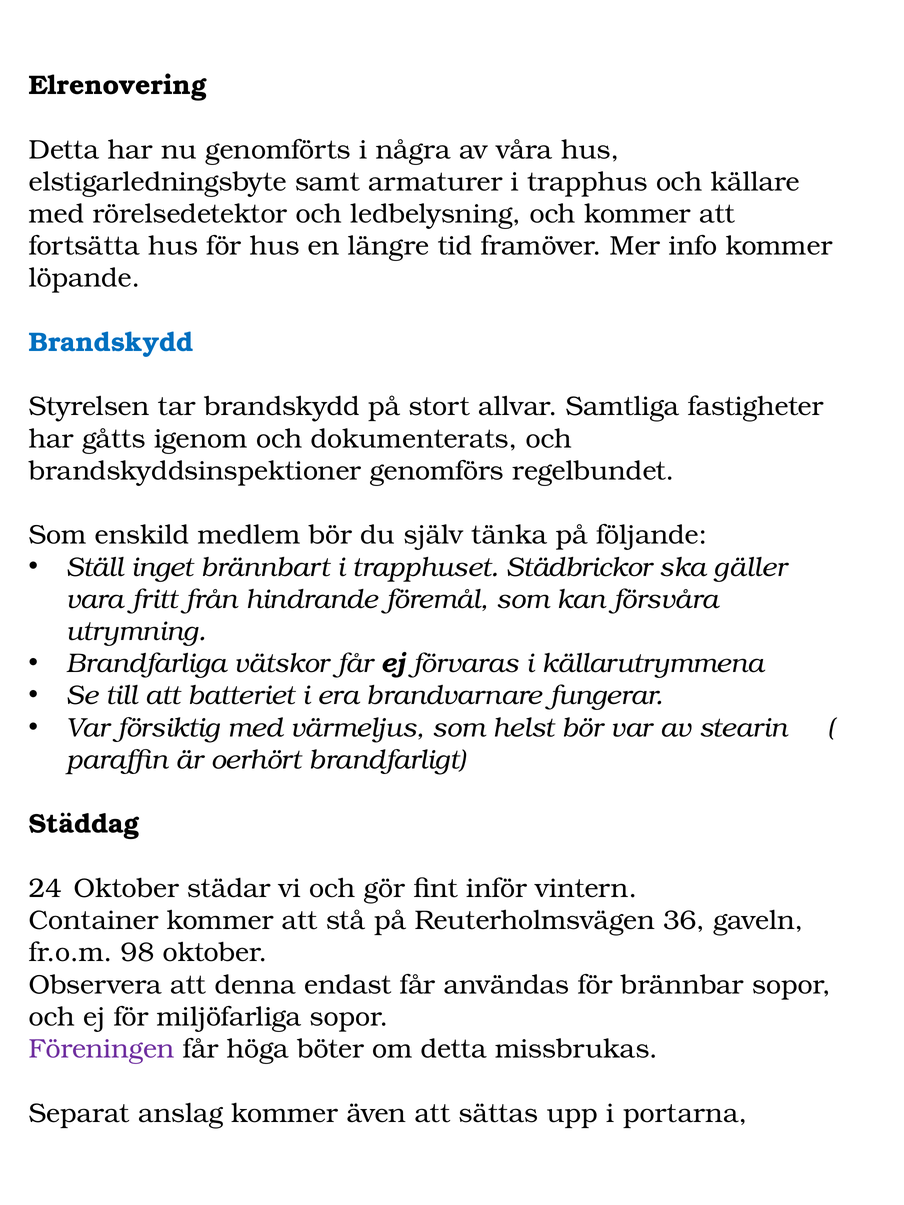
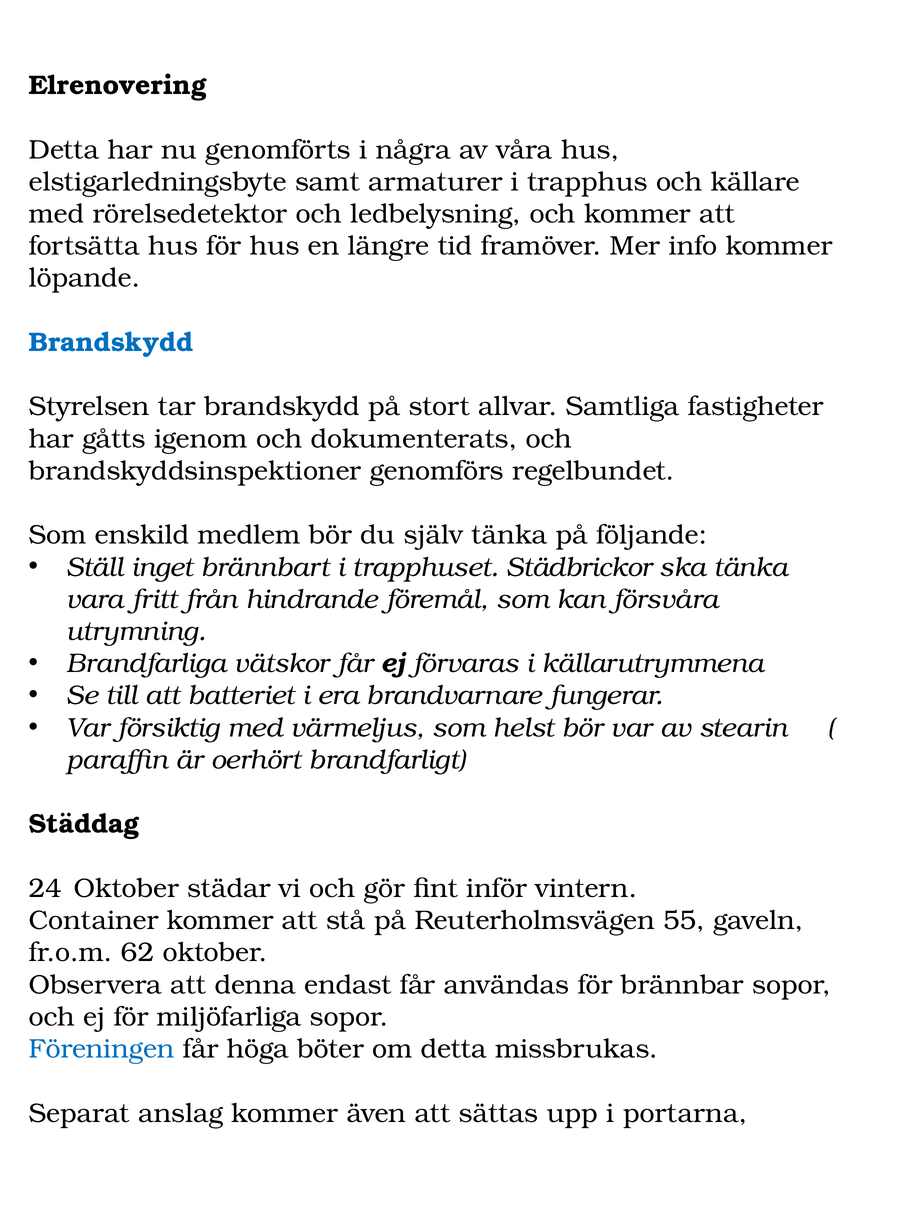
ska gäller: gäller -> tänka (751, 567)
36: 36 -> 55 (684, 921)
98: 98 -> 62 (138, 953)
Föreningen colour: purple -> blue (102, 1049)
